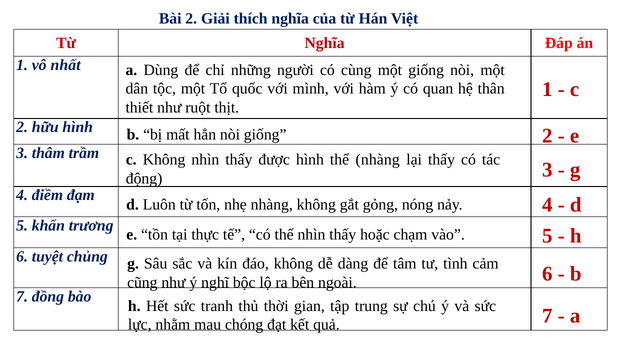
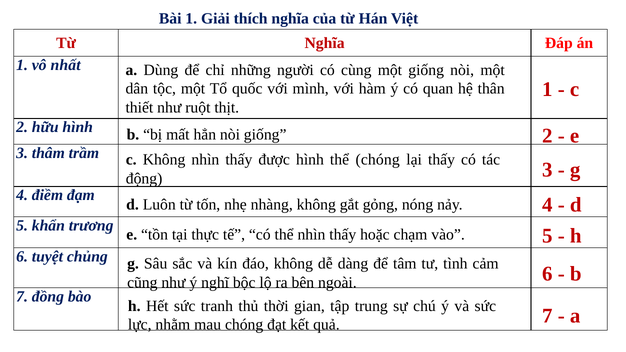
Bài 2: 2 -> 1 (191, 18)
thể nhàng: nhàng -> chóng (378, 160)
